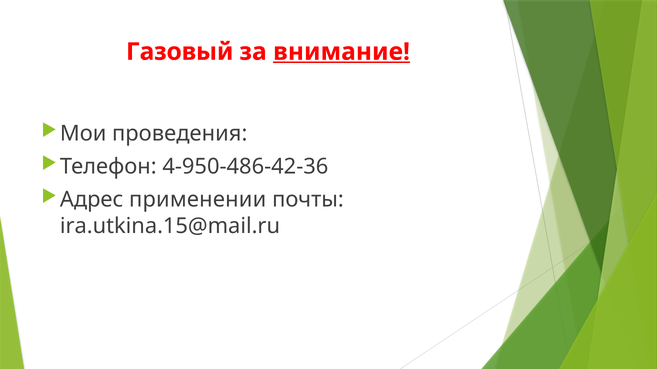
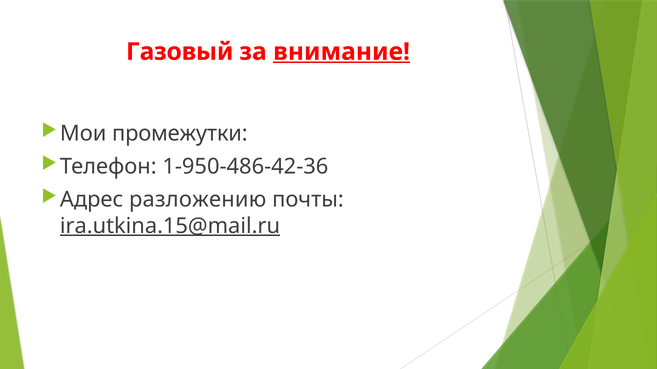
проведения: проведения -> промежутки (180, 134)
4-950-486-42-36: 4-950-486-42-36 -> 1-950-486-42-36 (245, 167)
применении: применении -> разложению (198, 200)
ira.utkina.15@mail.ru underline: none -> present (170, 226)
